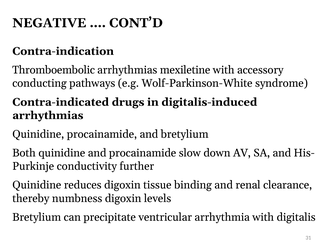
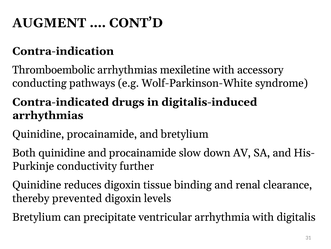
NEGATIVE: NEGATIVE -> AUGMENT (49, 23)
numbness: numbness -> prevented (77, 198)
